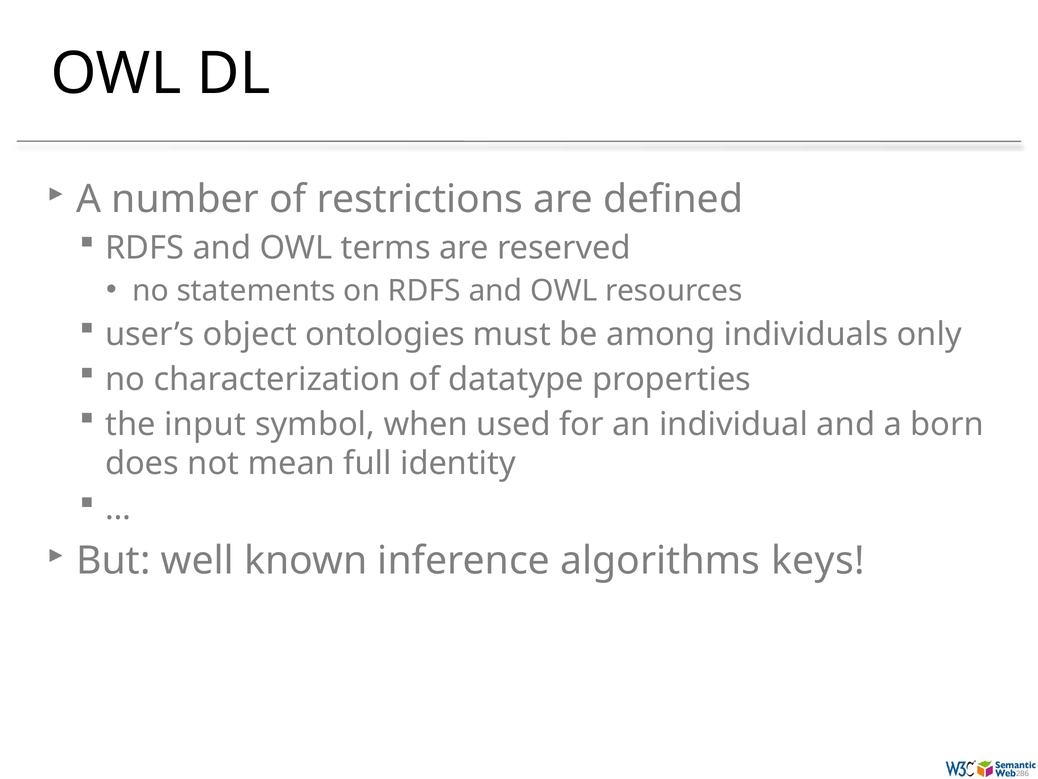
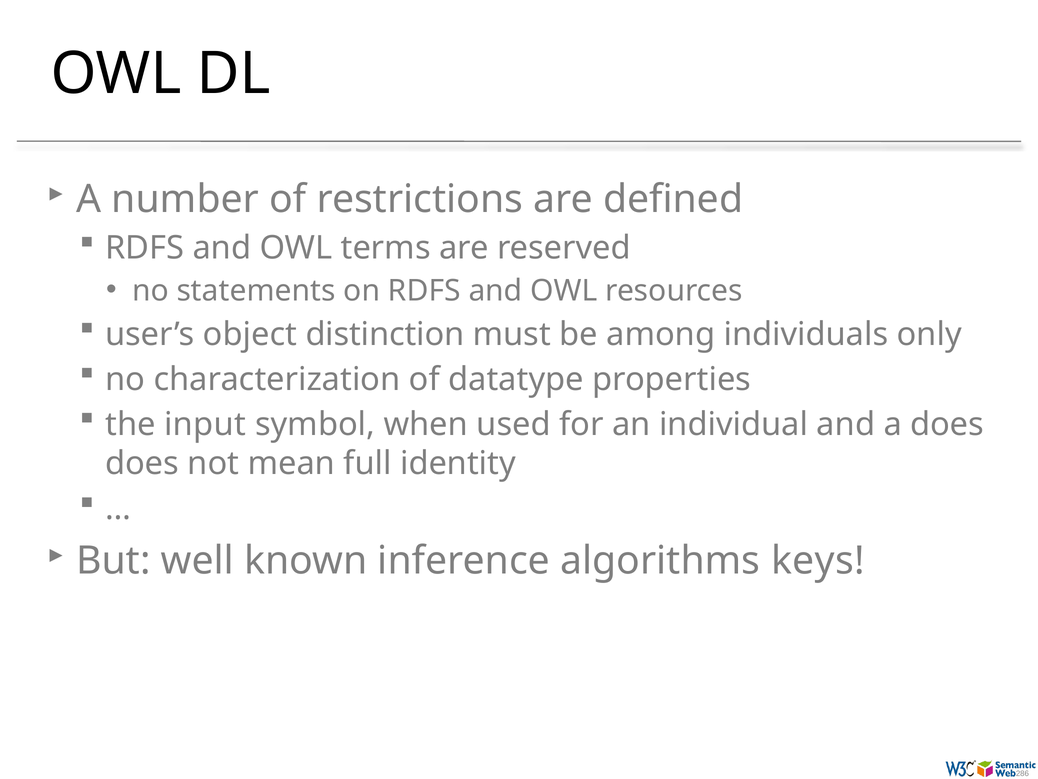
ontologies: ontologies -> distinction (385, 334)
a born: born -> does (947, 424)
